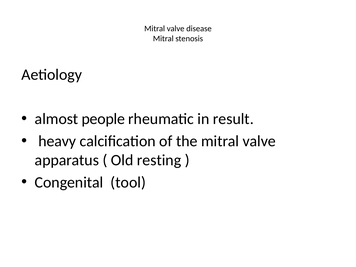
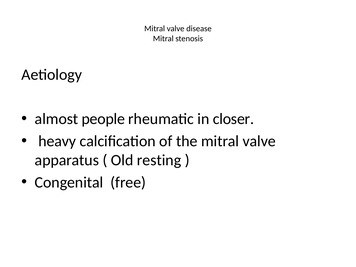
result: result -> closer (233, 119)
tool: tool -> free (128, 182)
